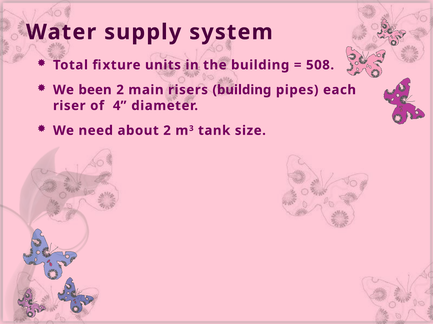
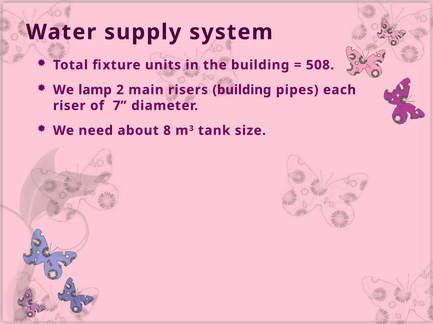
been: been -> lamp (95, 90)
4: 4 -> 7 (120, 106)
about 2: 2 -> 8 (167, 131)
